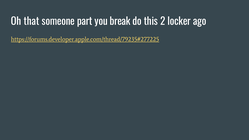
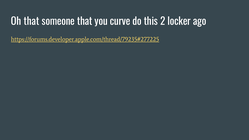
someone part: part -> that (85, 22)
break: break -> curve (120, 22)
